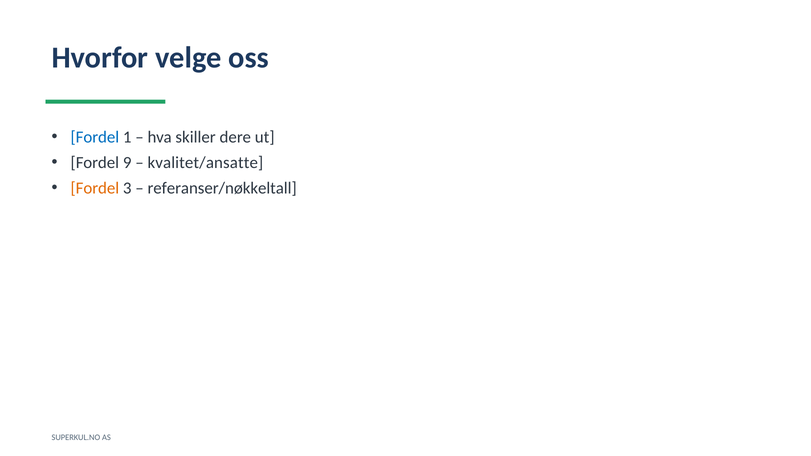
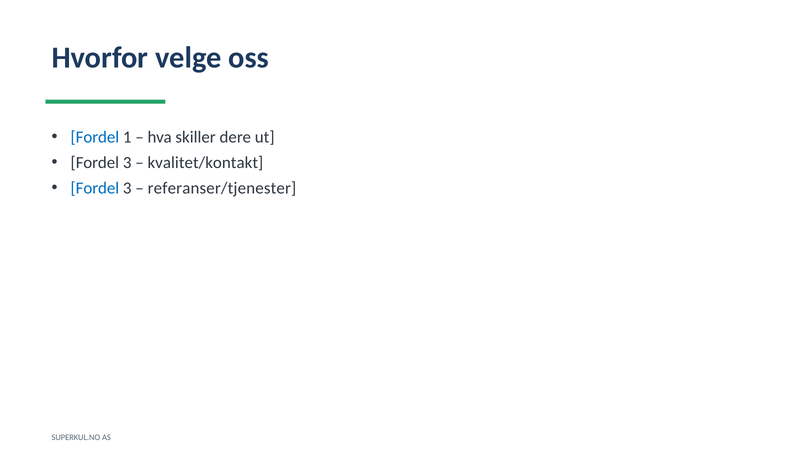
9: 9 -> 3 (127, 163)
kvalitet/ansatte: kvalitet/ansatte -> kvalitet/kontakt (205, 163)
Fordel colour: orange -> blue (95, 188)
referanser/nøkkeltall: referanser/nøkkeltall -> referanser/tjenester (222, 188)
